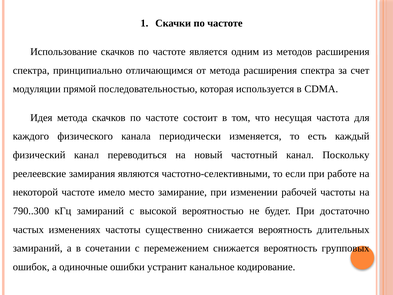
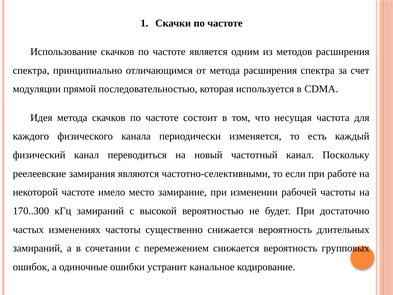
790..300: 790..300 -> 170..300 (31, 211)
